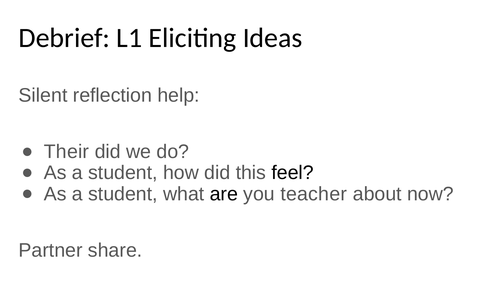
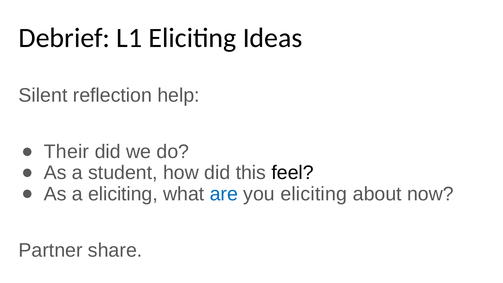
student: student -> eliciting (123, 194)
are colour: black -> blue (224, 194)
you teacher: teacher -> eliciting (314, 194)
